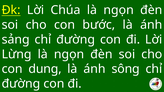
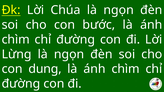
sảng: sảng -> chìm (16, 40)
sông: sông -> chìm (126, 69)
